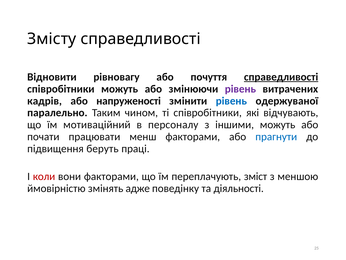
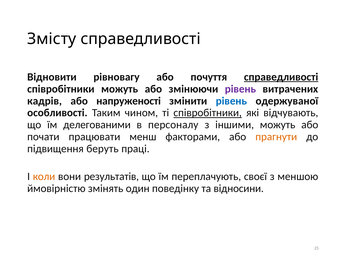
паралельно: паралельно -> особливості (57, 113)
співробітники underline: none -> present (208, 113)
мотиваційний: мотиваційний -> делегованими (97, 125)
прагнути colour: blue -> orange (276, 137)
коли colour: red -> orange (44, 176)
вони факторами: факторами -> результатів (111, 176)
зміст: зміст -> своєї (256, 176)
адже: адже -> один (138, 188)
діяльності: діяльності -> відносини (239, 188)
